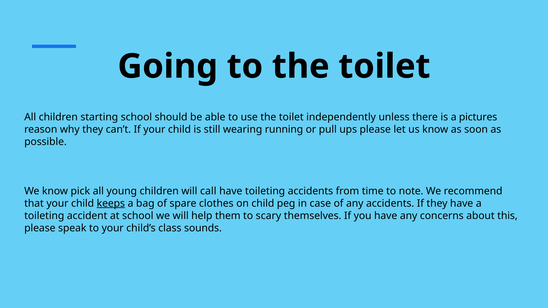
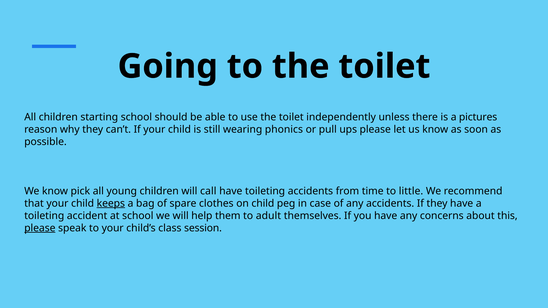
running: running -> phonics (284, 130)
note: note -> little (411, 191)
scary: scary -> adult (268, 216)
please underline: none -> present (40, 228)
sounds: sounds -> session (203, 228)
